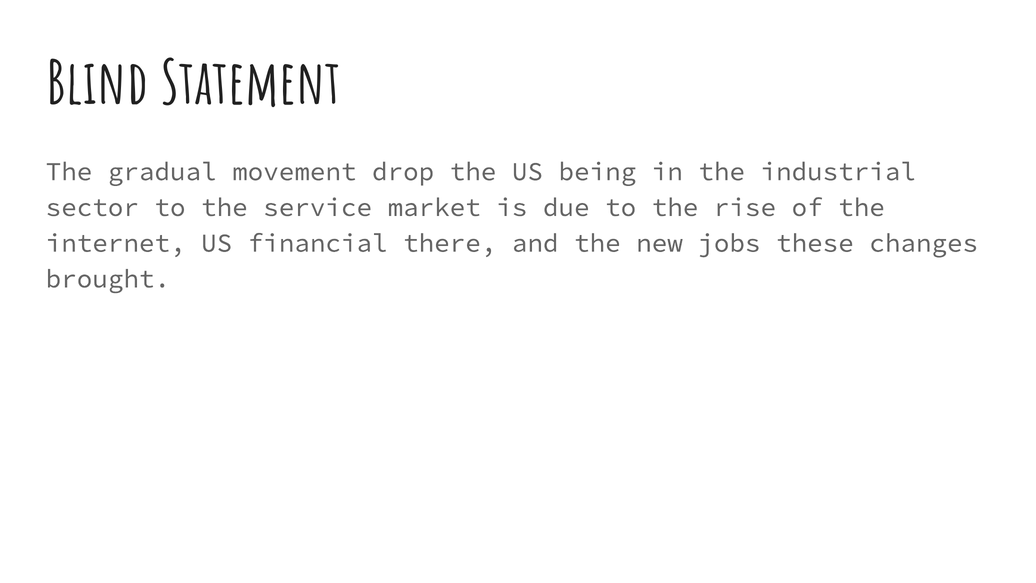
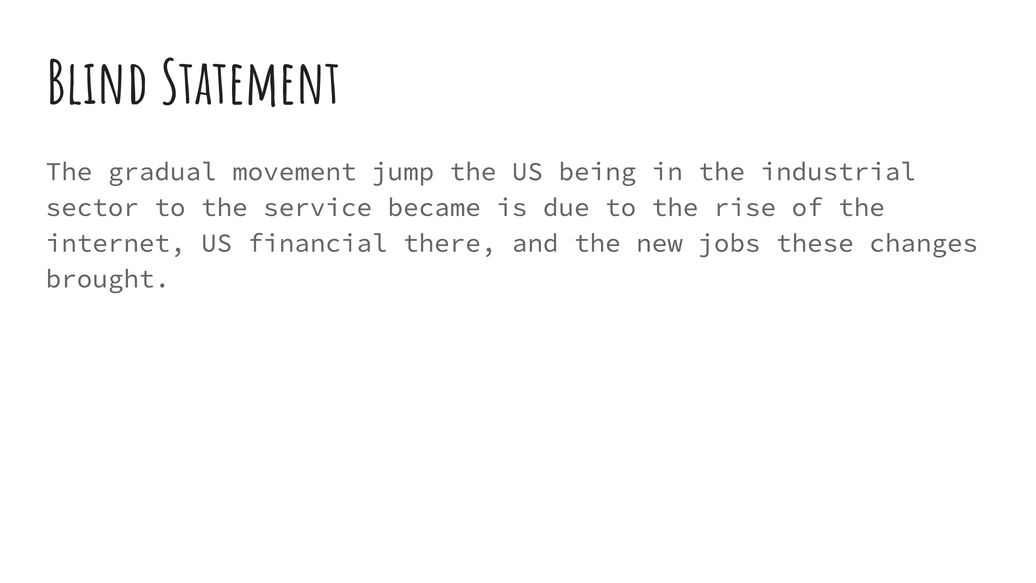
drop: drop -> jump (403, 172)
market: market -> became (434, 207)
